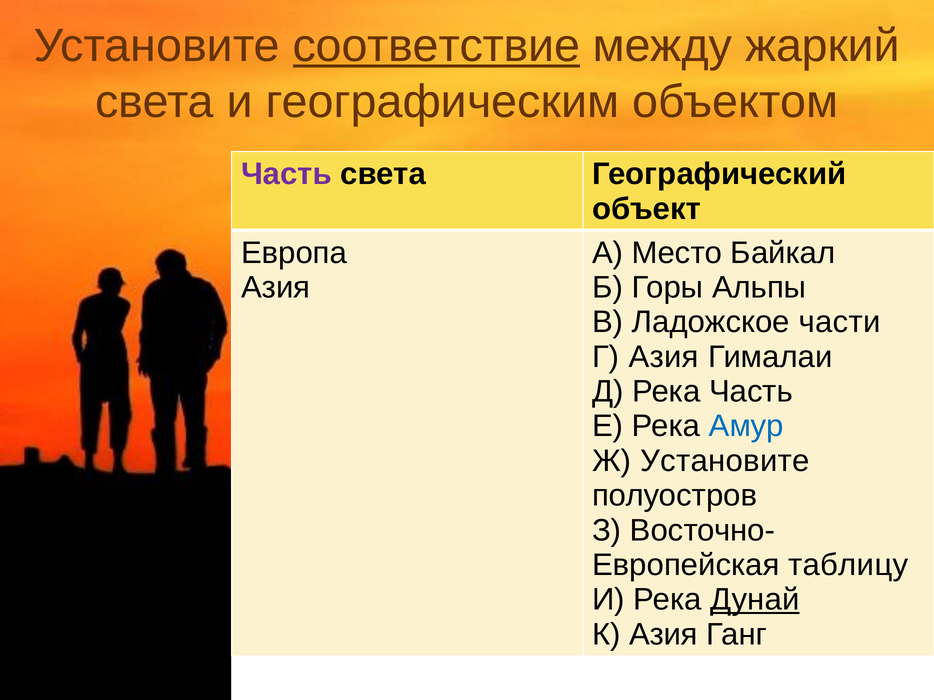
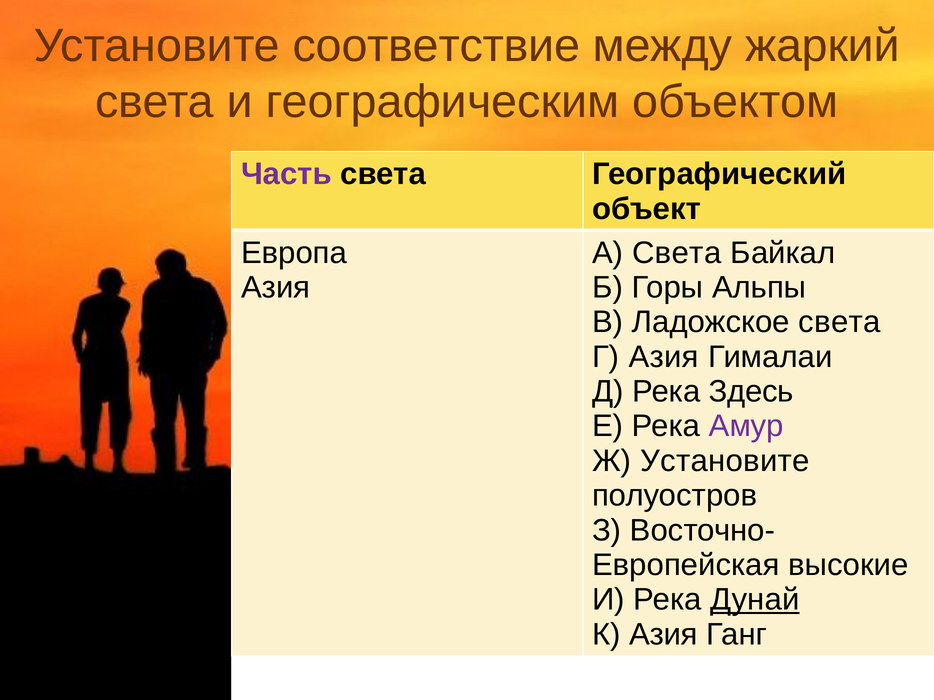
соответствие underline: present -> none (437, 46)
А Место: Место -> Света (677, 253)
Ладожское части: части -> света (840, 322)
Река Часть: Часть -> Здесь (751, 392)
Амур colour: blue -> purple (746, 427)
таблицу: таблицу -> высокие (848, 565)
